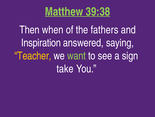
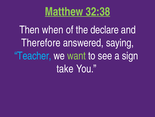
39:38: 39:38 -> 32:38 (98, 12)
fathers: fathers -> declare (105, 30)
Inspiration: Inspiration -> Therefore (41, 43)
Teacher colour: yellow -> light blue (33, 55)
